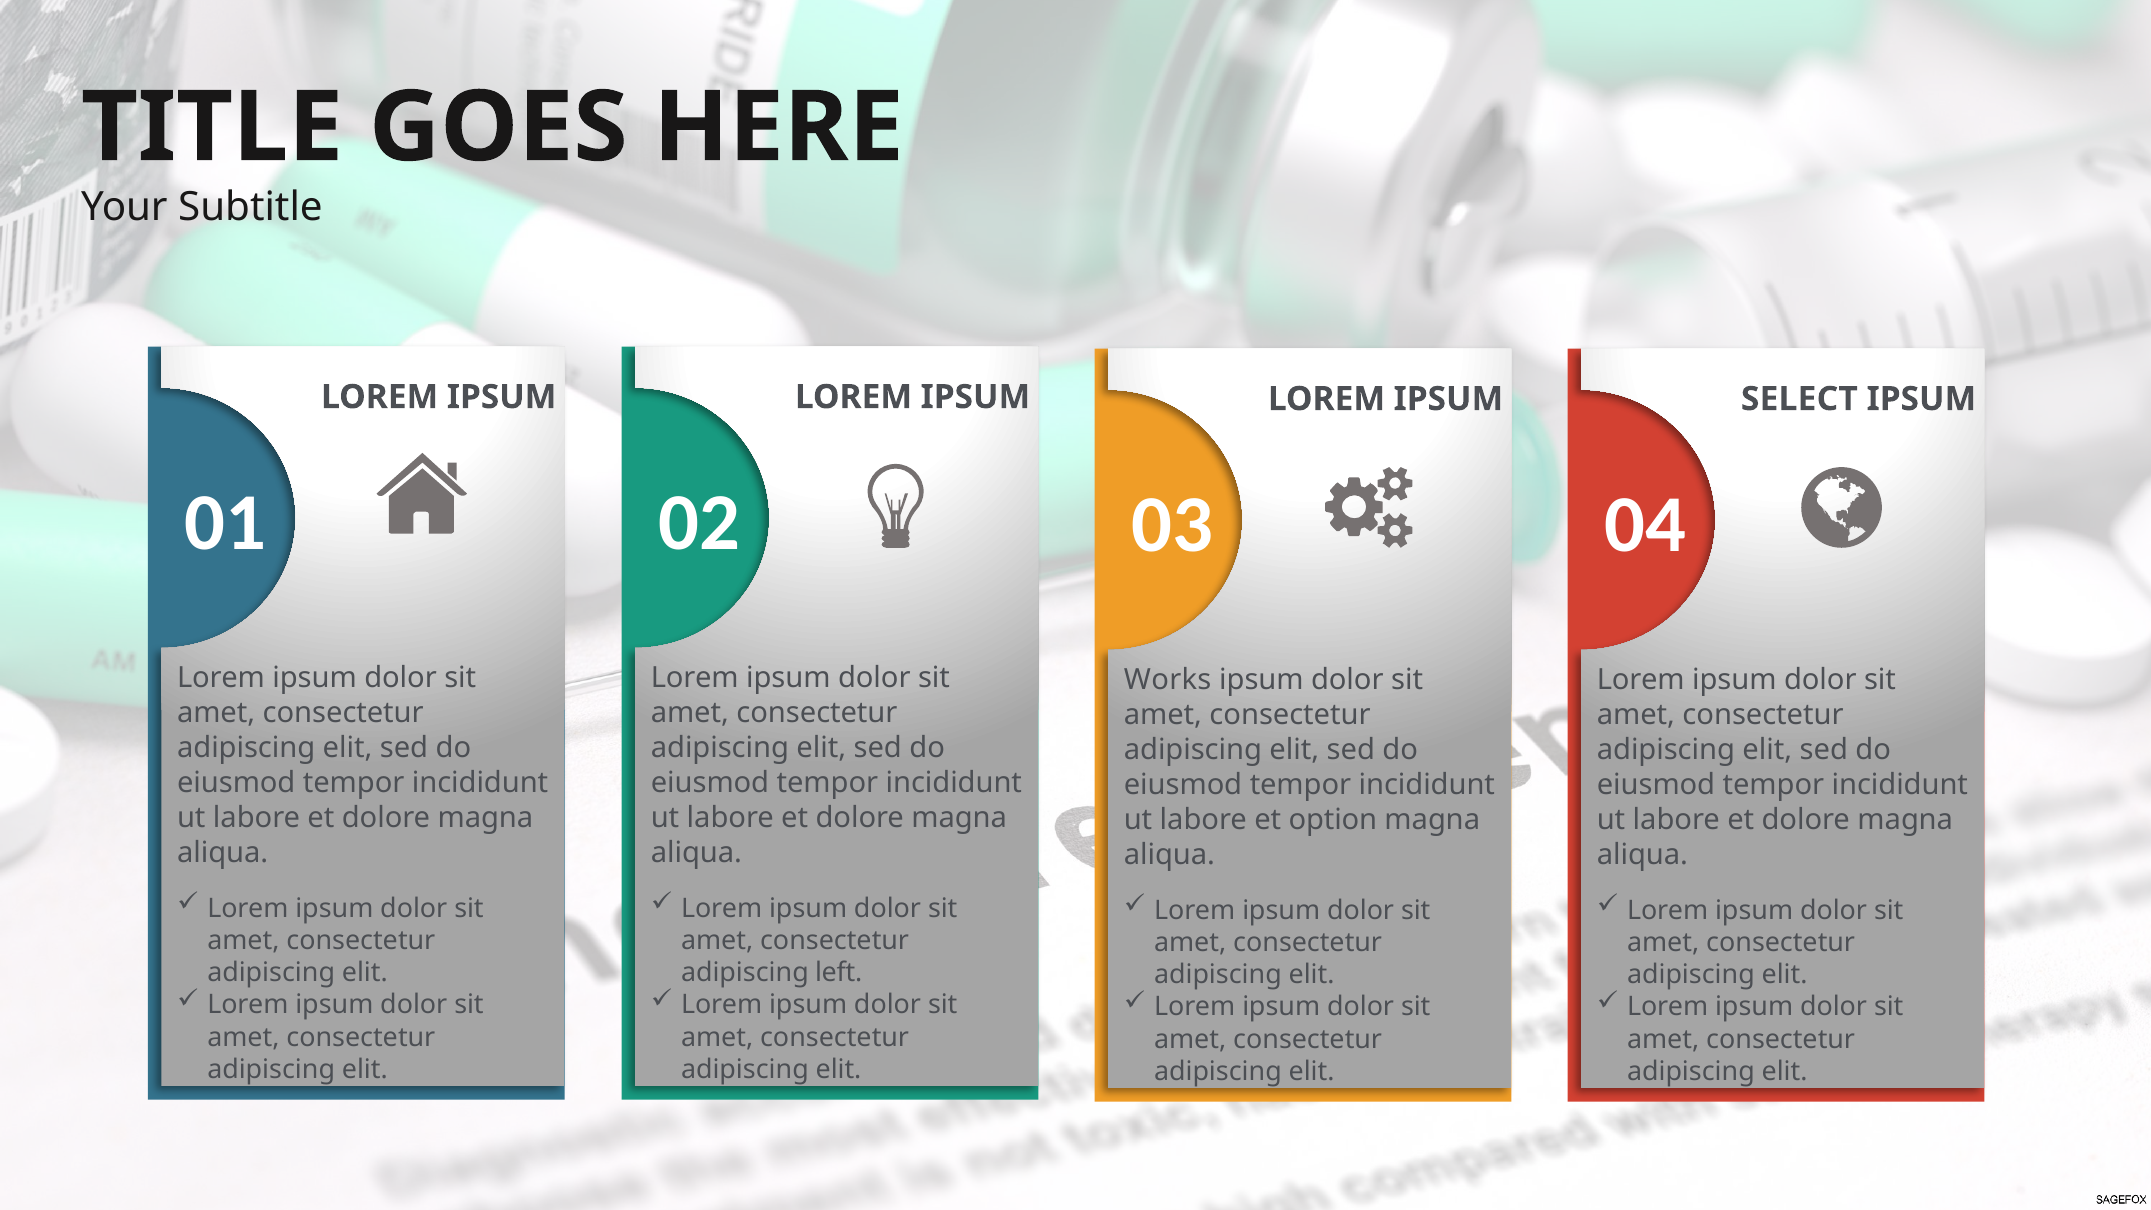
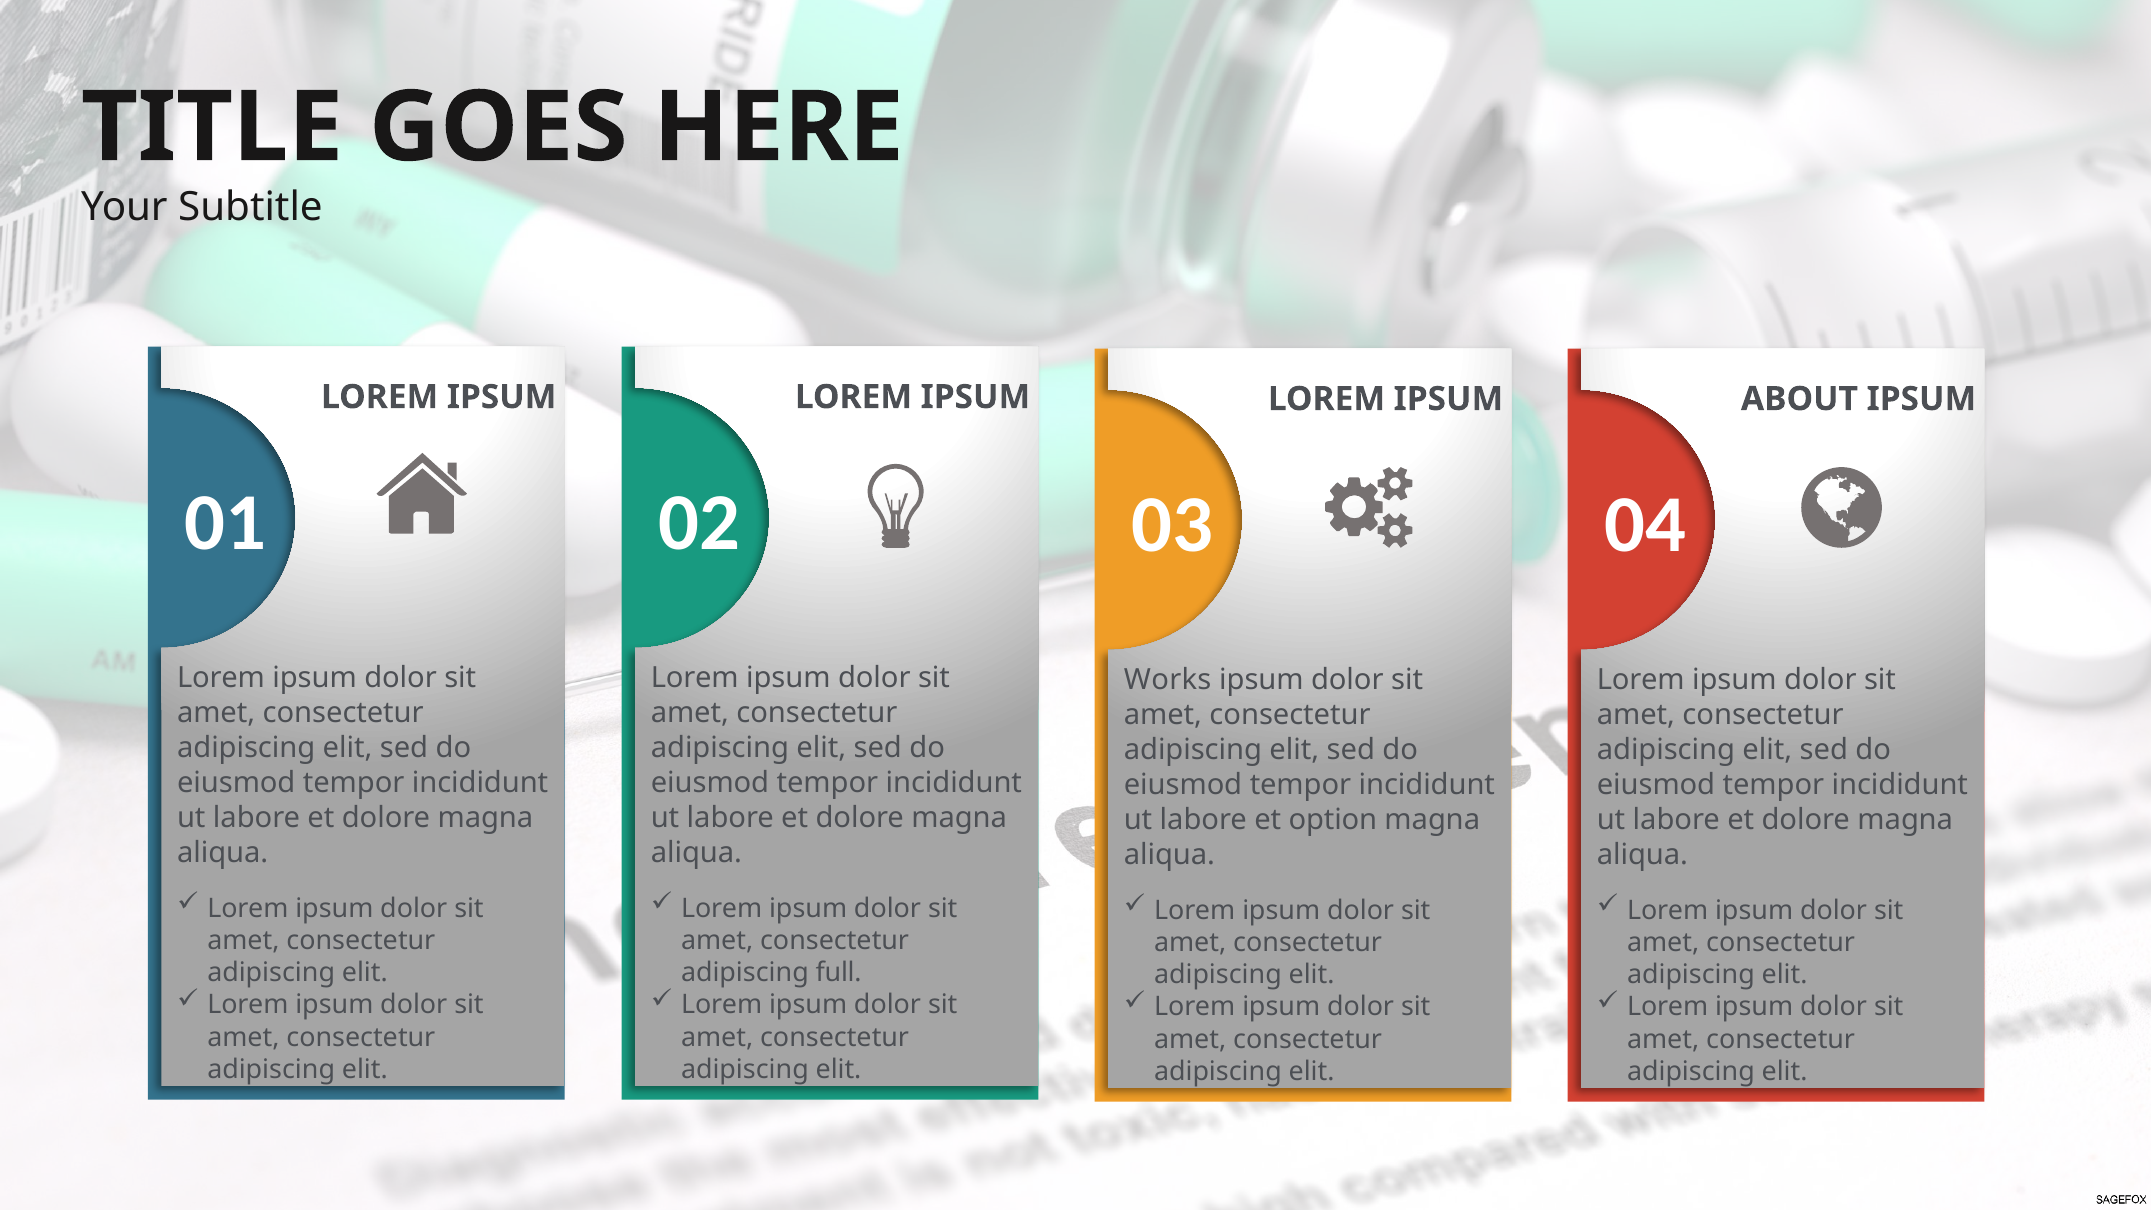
SELECT: SELECT -> ABOUT (1799, 399)
left: left -> full (839, 973)
